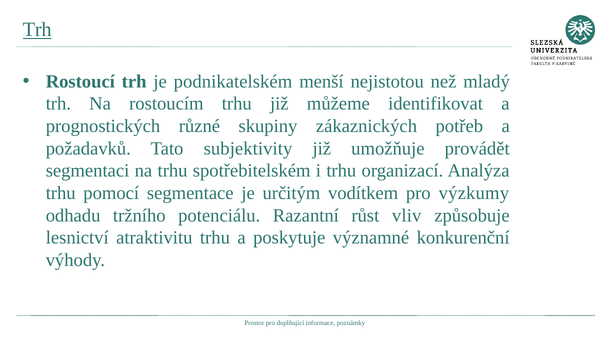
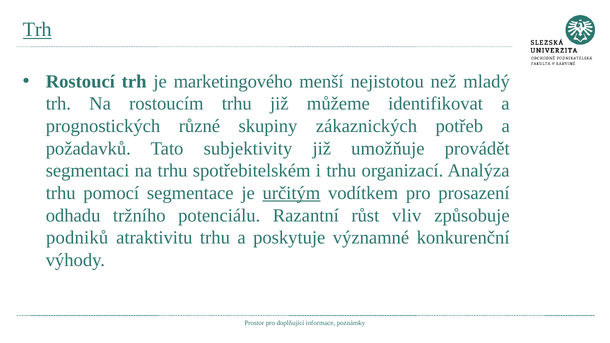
podnikatelském: podnikatelském -> marketingového (233, 81)
určitým underline: none -> present (291, 193)
výzkumy: výzkumy -> prosazení (474, 193)
lesnictví: lesnictví -> podniků (77, 238)
